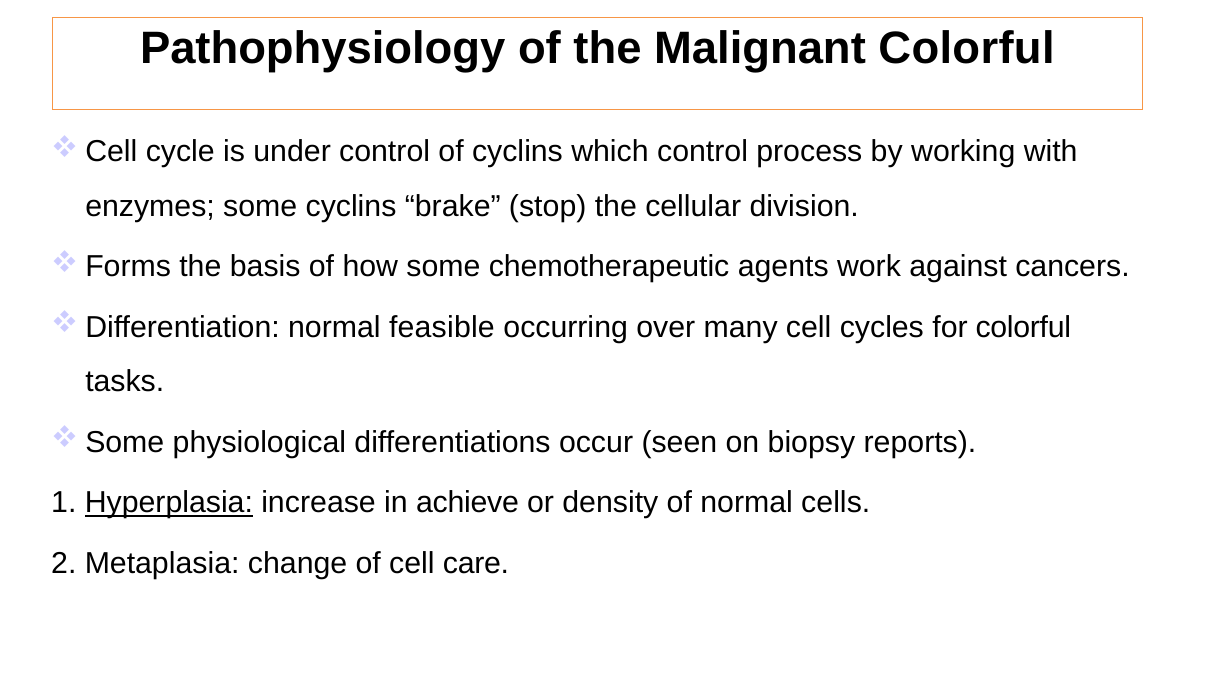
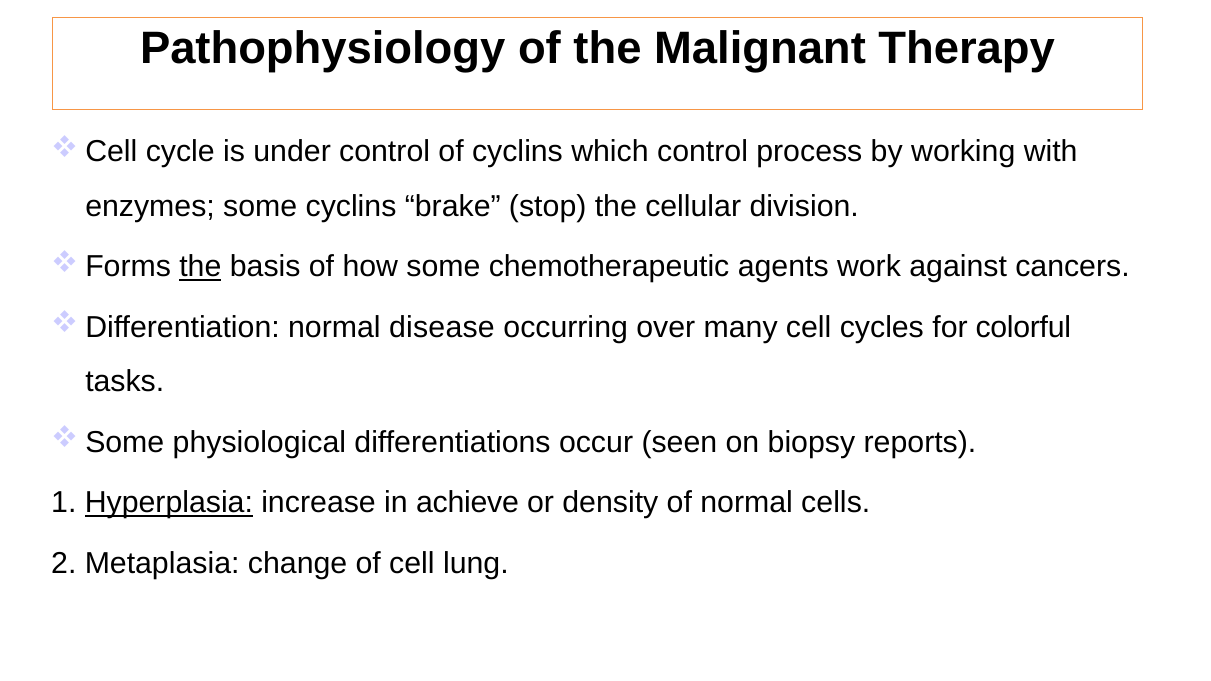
Malignant Colorful: Colorful -> Therapy (967, 48)
the underline: none -> present (200, 267)
feasible: feasible -> disease (442, 328)
care: care -> lung (476, 564)
